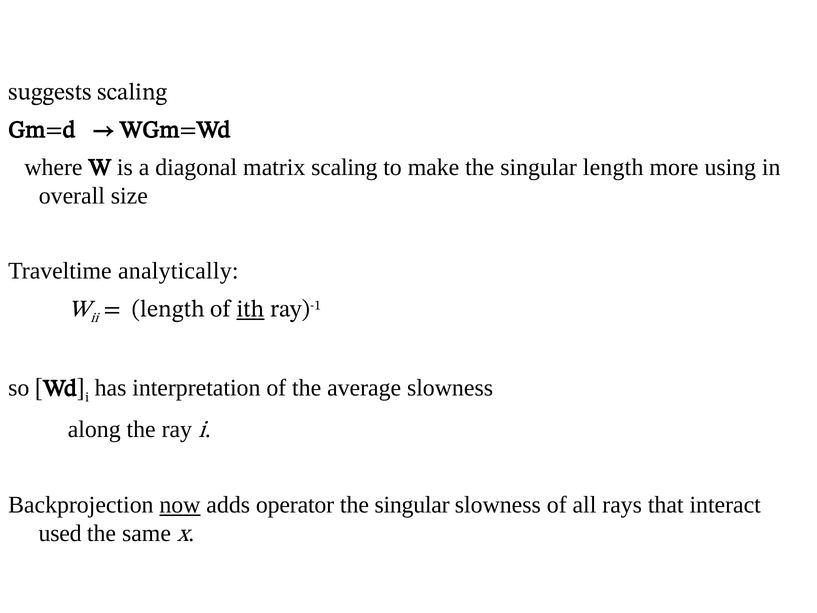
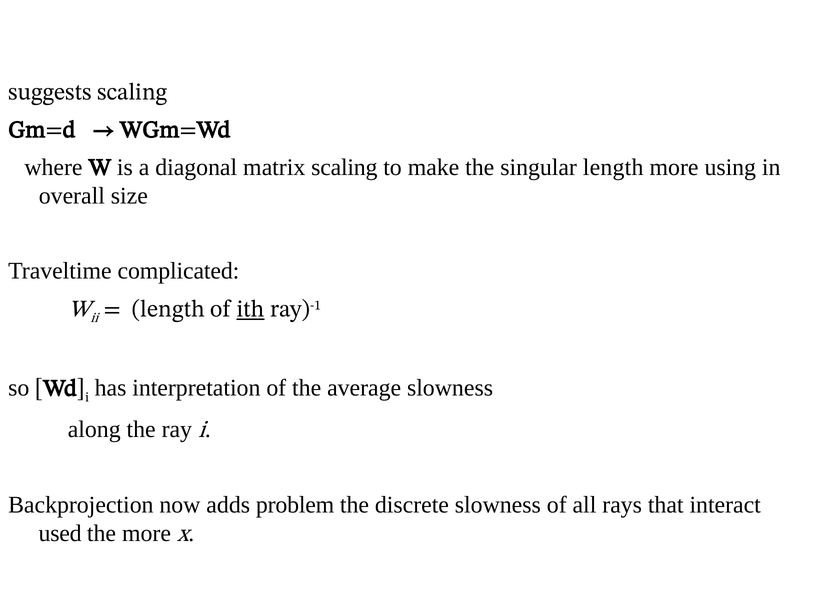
analytically: analytically -> complicated (178, 271)
now underline: present -> none (180, 505)
operator: operator -> problem (295, 505)
singular: singular -> discrete (412, 505)
the same: same -> more (147, 533)
